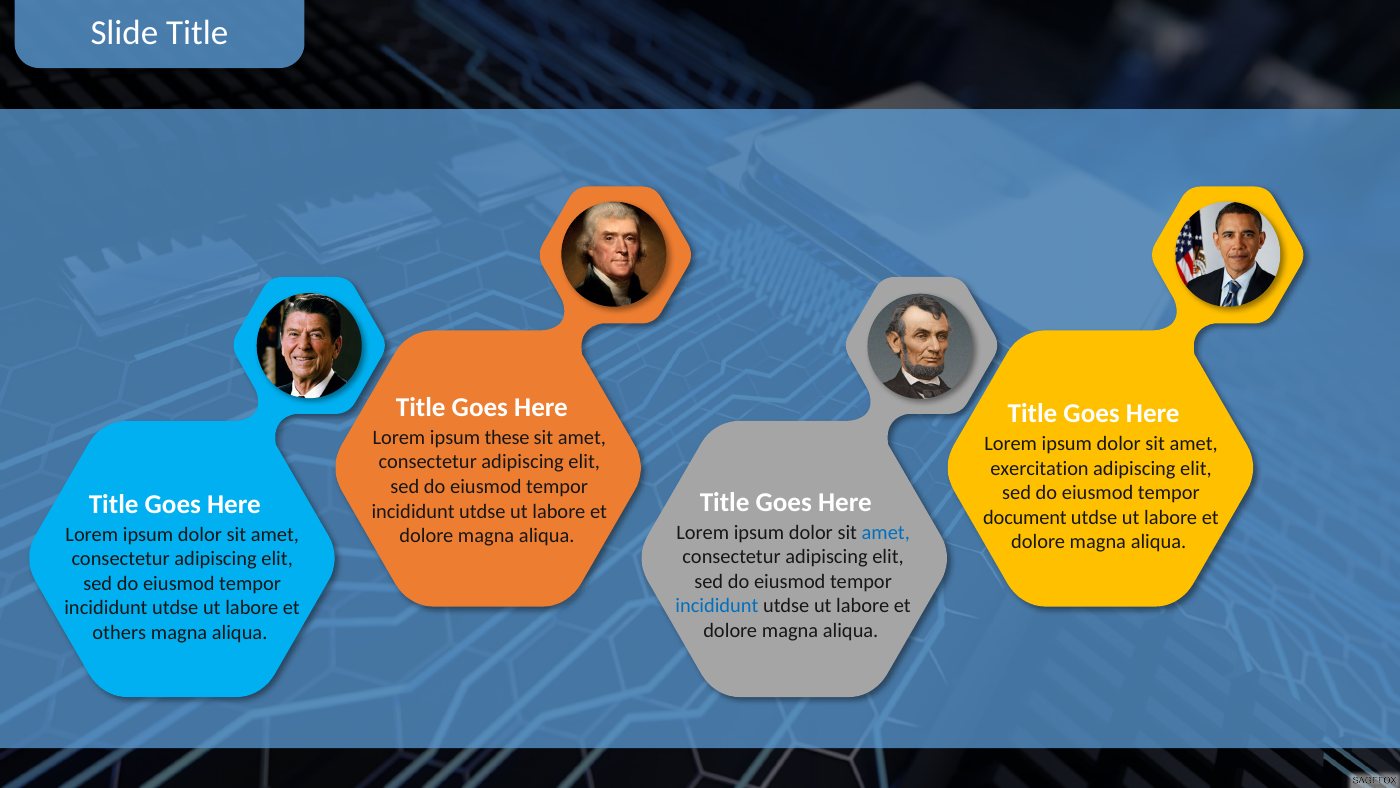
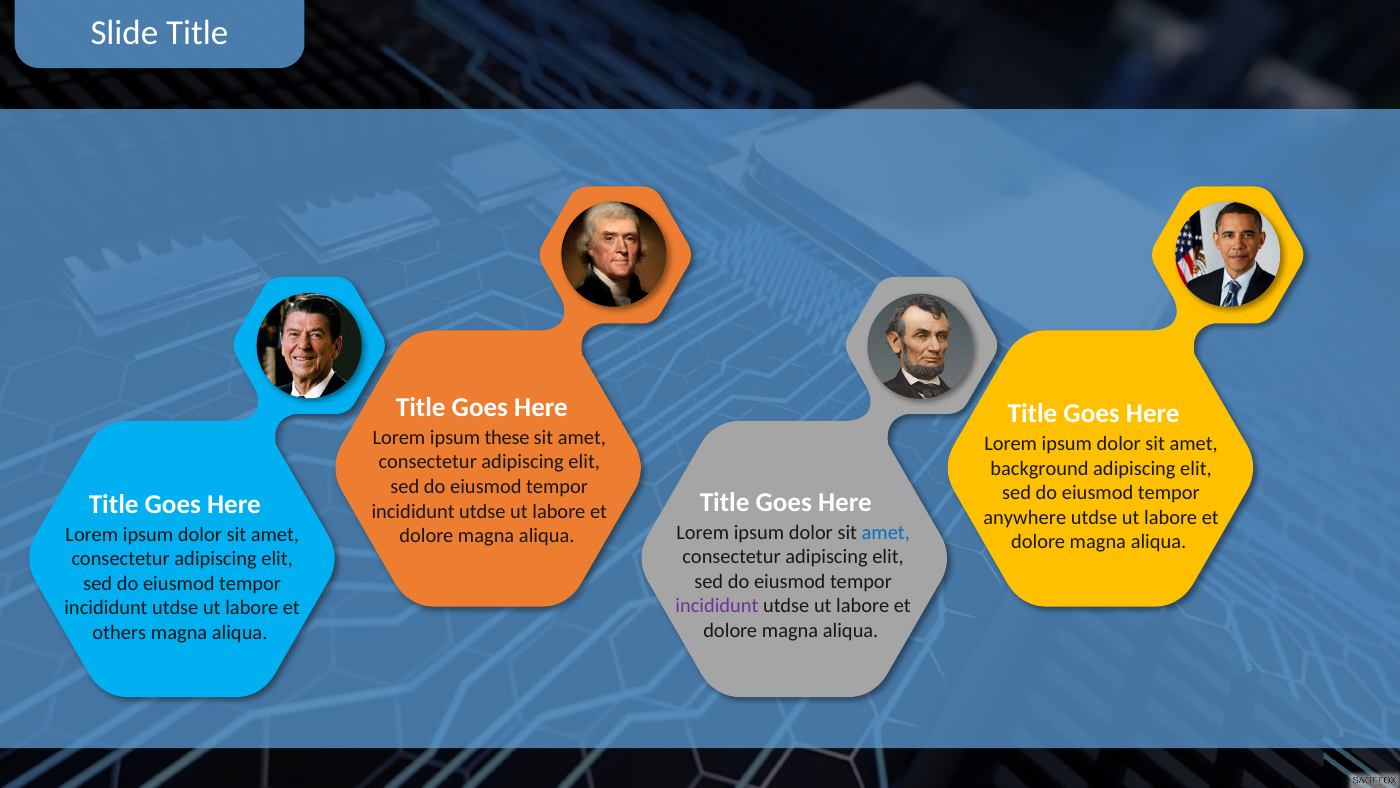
exercitation: exercitation -> background (1039, 468)
document: document -> anywhere (1025, 517)
incididunt colour: blue -> purple (717, 606)
